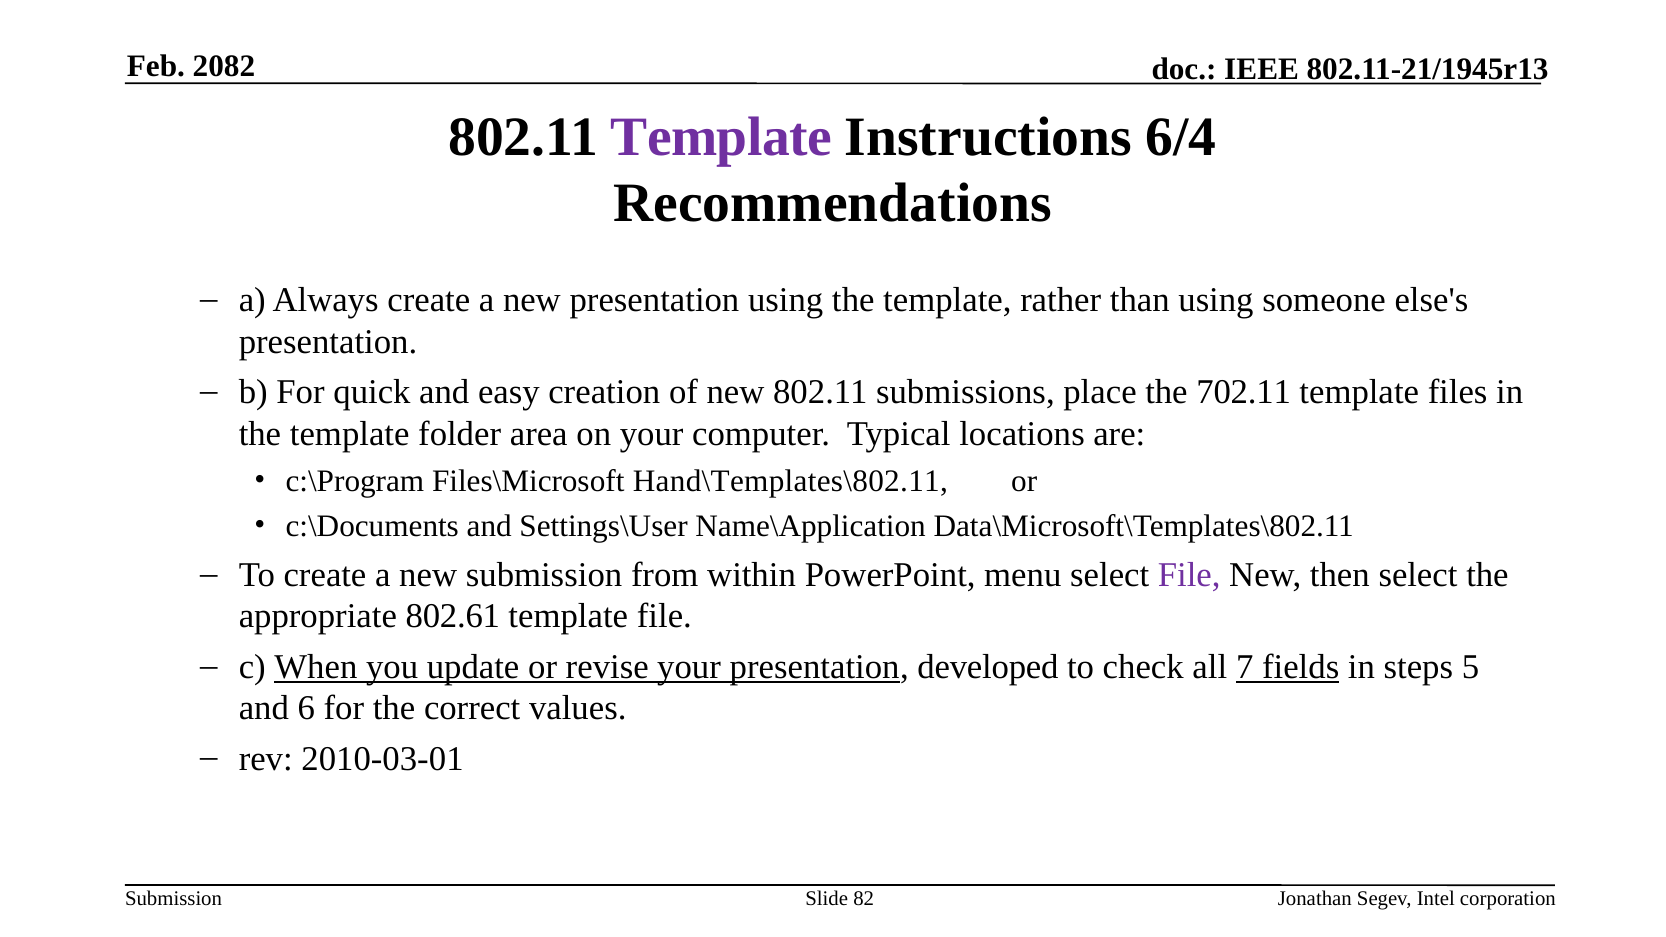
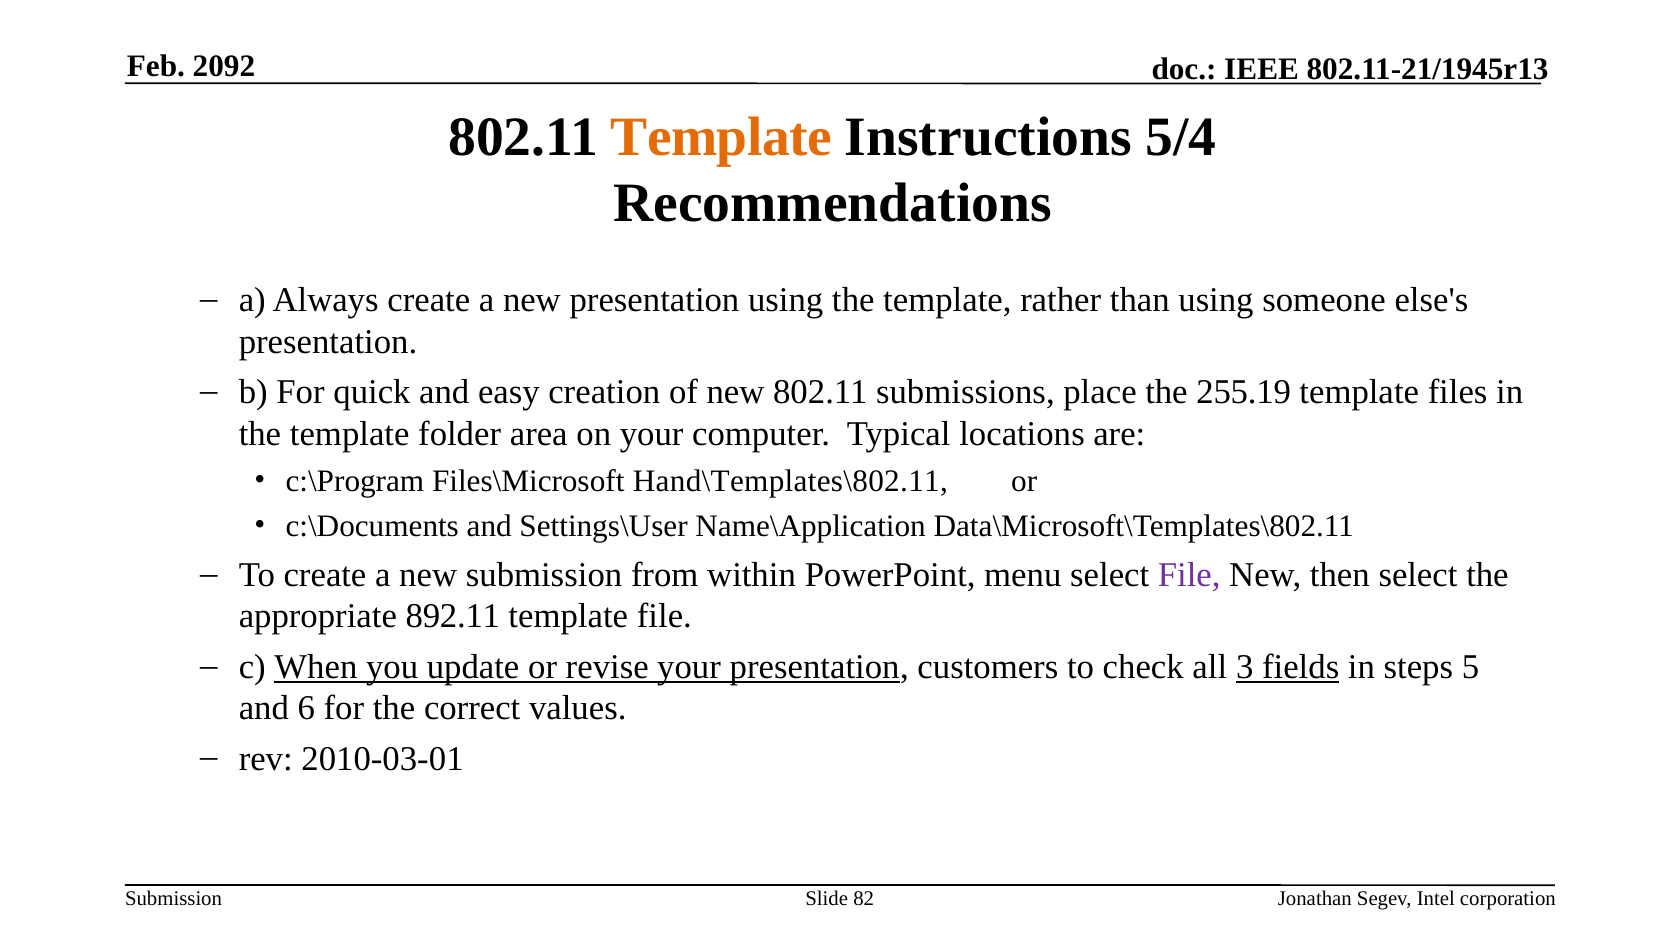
2082: 2082 -> 2092 (224, 66)
Template colour: purple -> orange (721, 137)
6/4: 6/4 -> 5/4 (1181, 137)
702.11: 702.11 -> 255.19 (1244, 392)
802.61: 802.61 -> 892.11 (453, 617)
developed: developed -> customers (988, 667)
7: 7 -> 3 (1245, 667)
